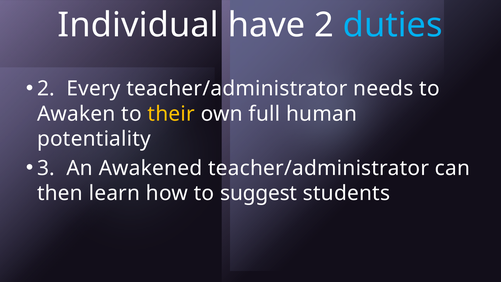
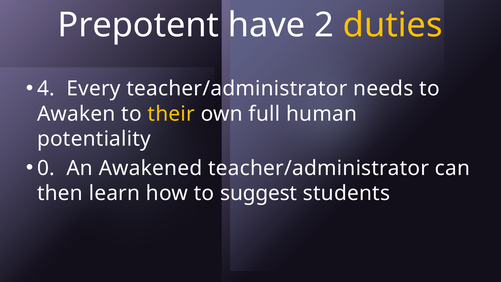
Individual: Individual -> Prepotent (138, 25)
duties colour: light blue -> yellow (393, 25)
2: 2 -> 4 (46, 89)
3: 3 -> 0 (46, 168)
